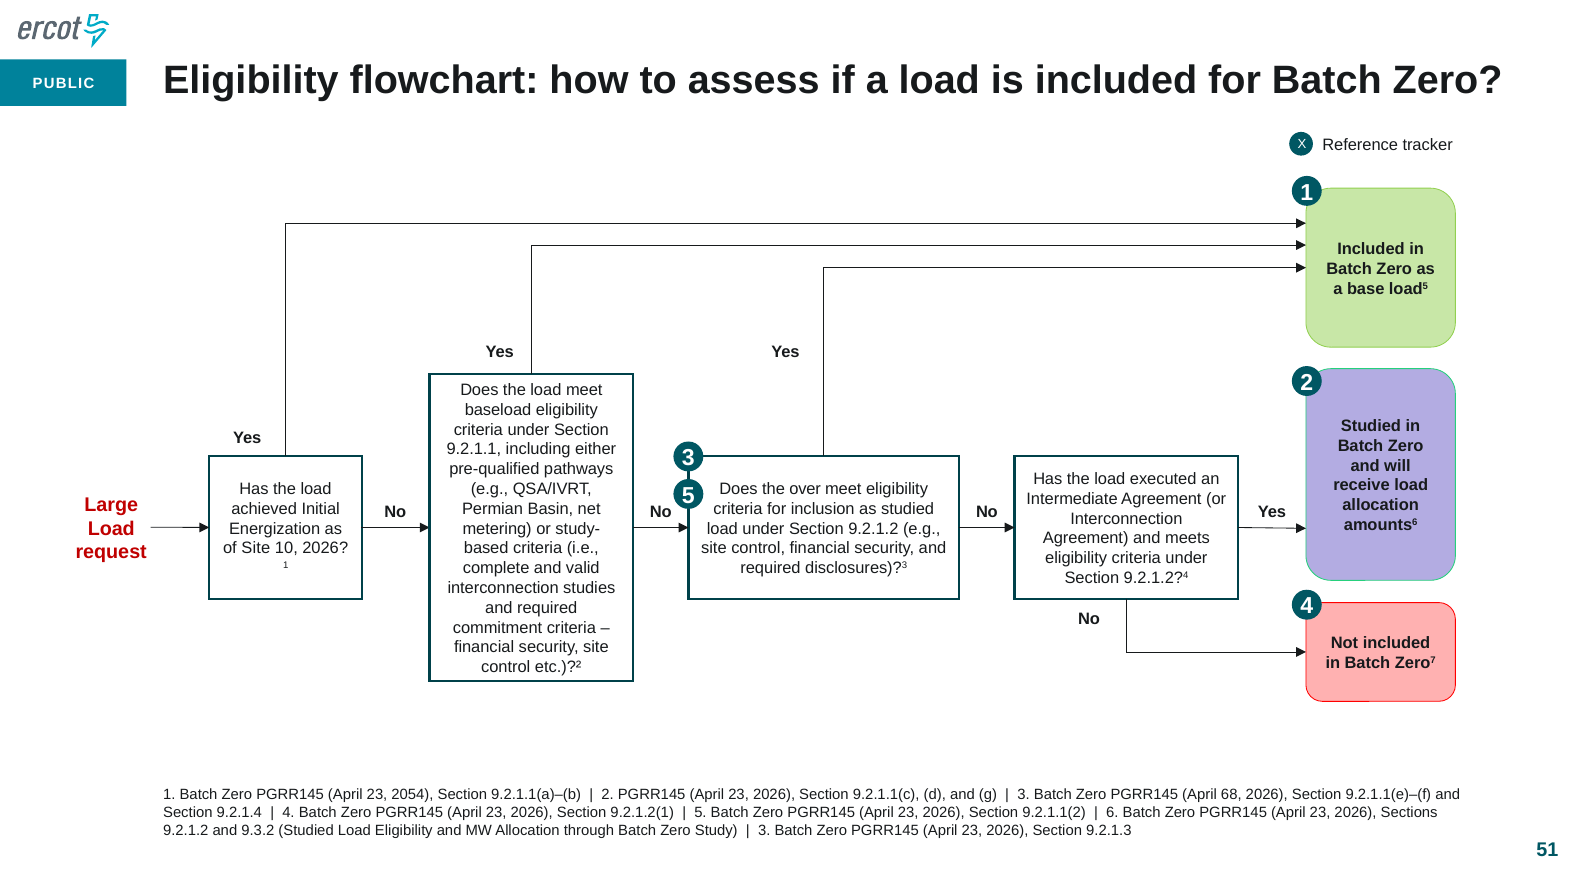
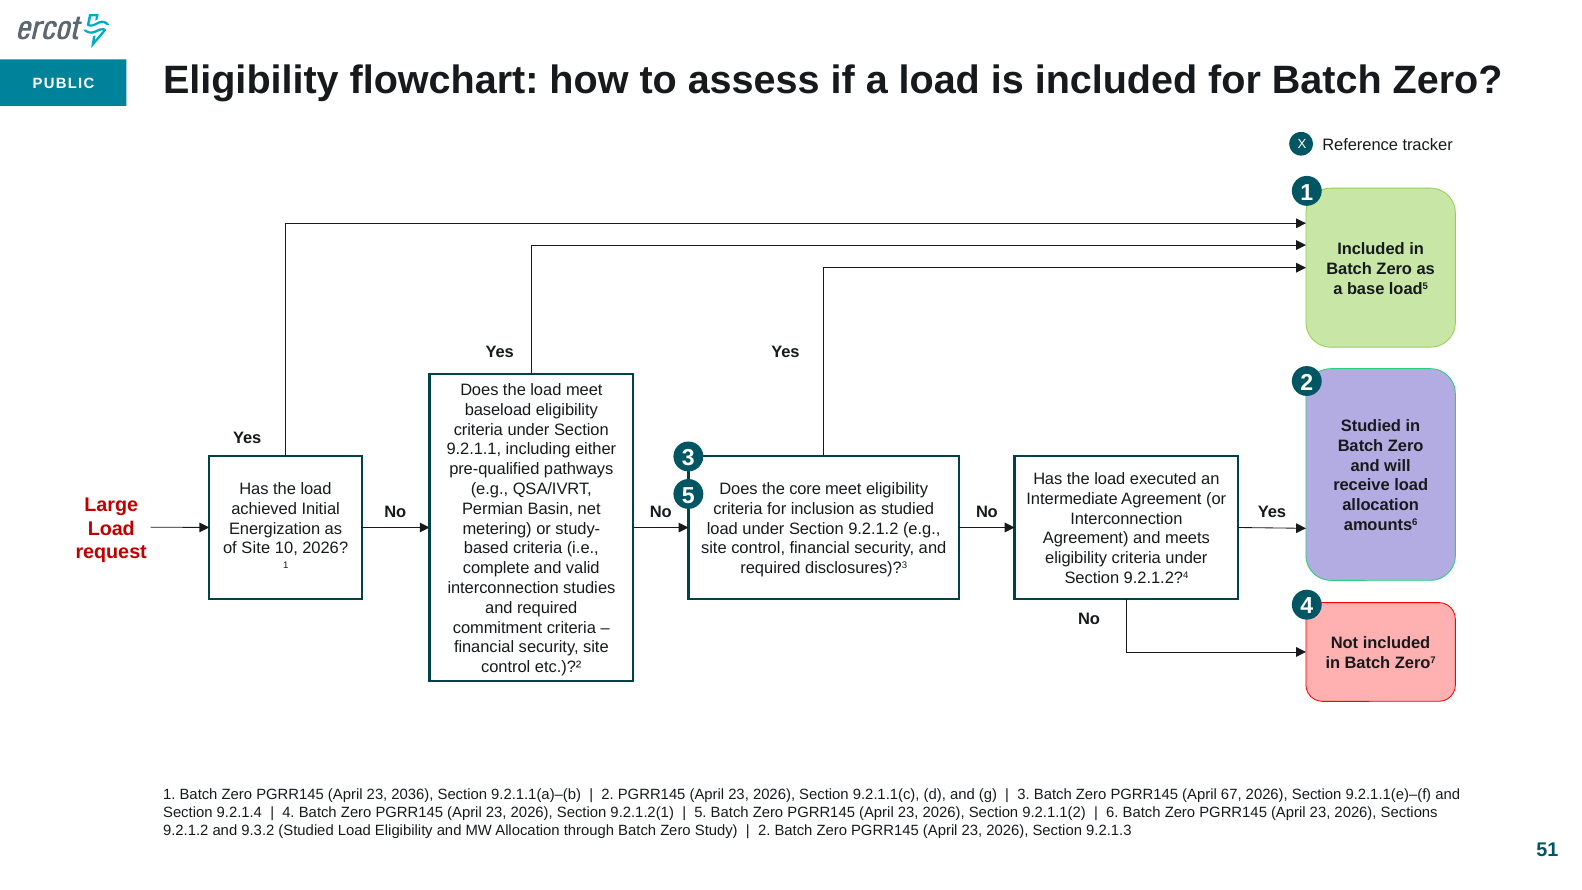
over: over -> core (805, 489)
2054: 2054 -> 2036 (412, 794)
68: 68 -> 67 (1231, 794)
3: 3 -> 2 (764, 830)
